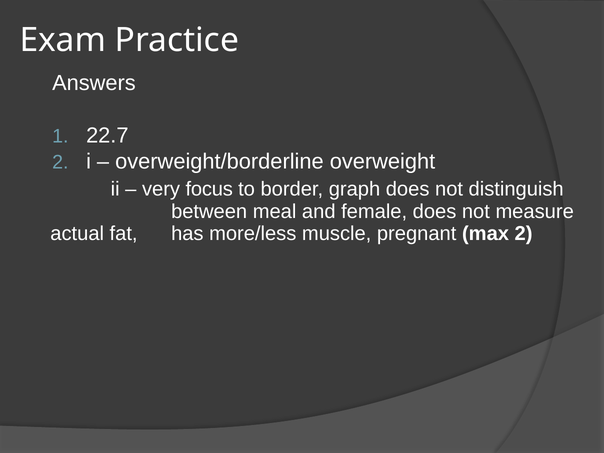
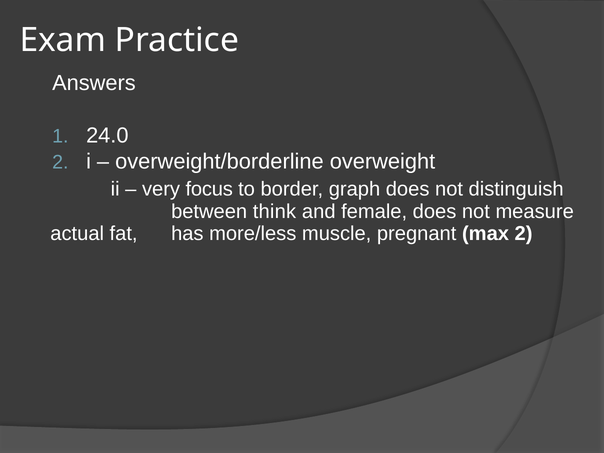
22.7: 22.7 -> 24.0 (107, 135)
meal: meal -> think (274, 211)
